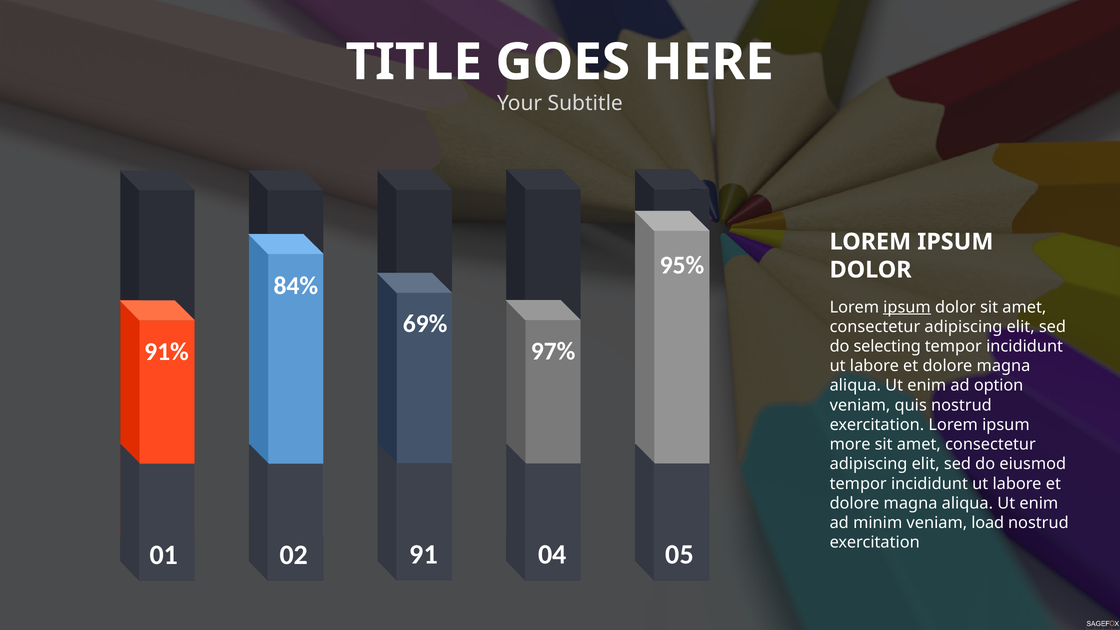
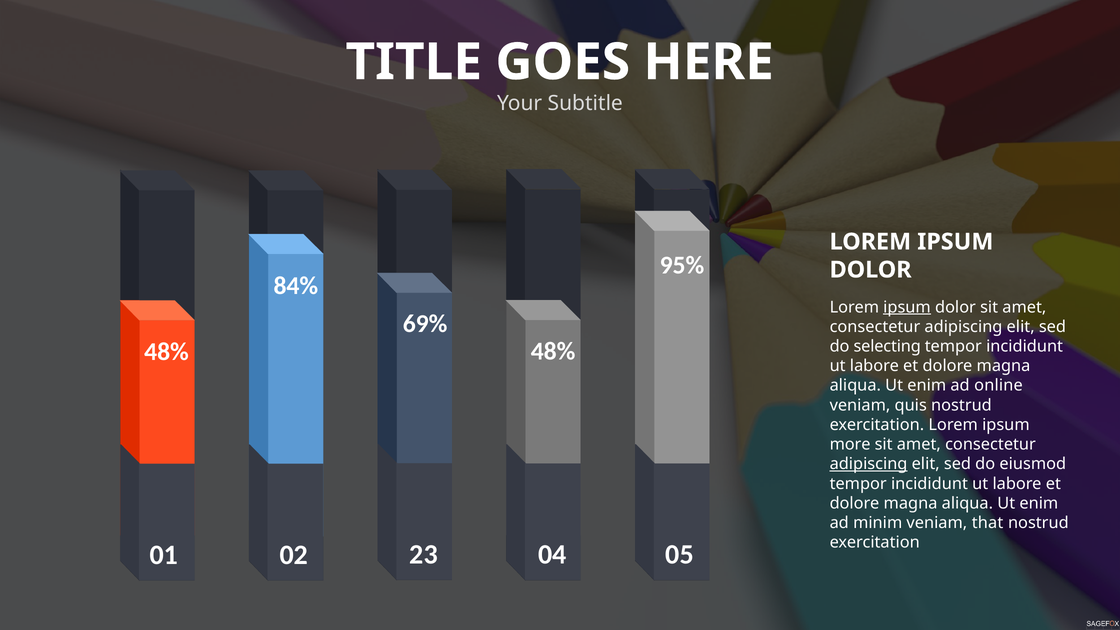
97%: 97% -> 48% (553, 351)
91%: 91% -> 48% (166, 352)
option: option -> online (998, 386)
adipiscing underline: none -> present (869, 464)
load: load -> that (988, 523)
91: 91 -> 23 (424, 555)
